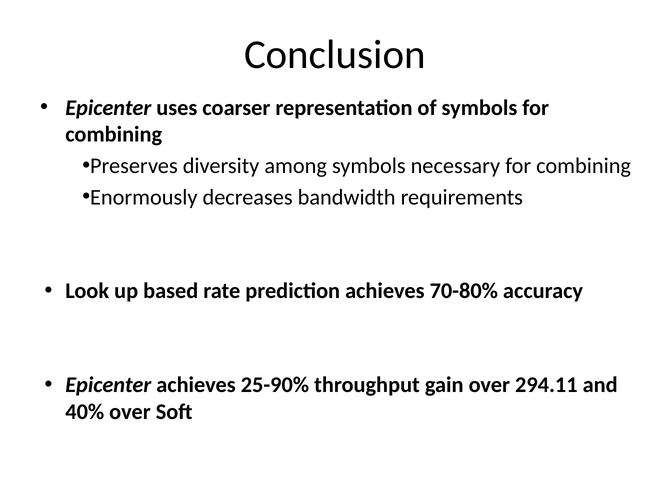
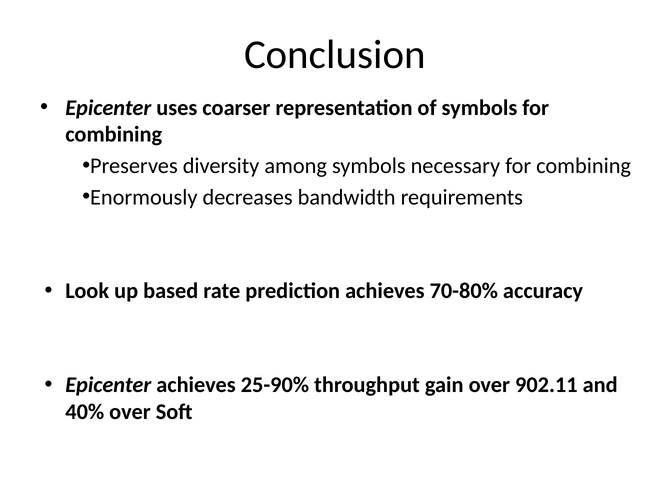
294.11: 294.11 -> 902.11 (546, 385)
